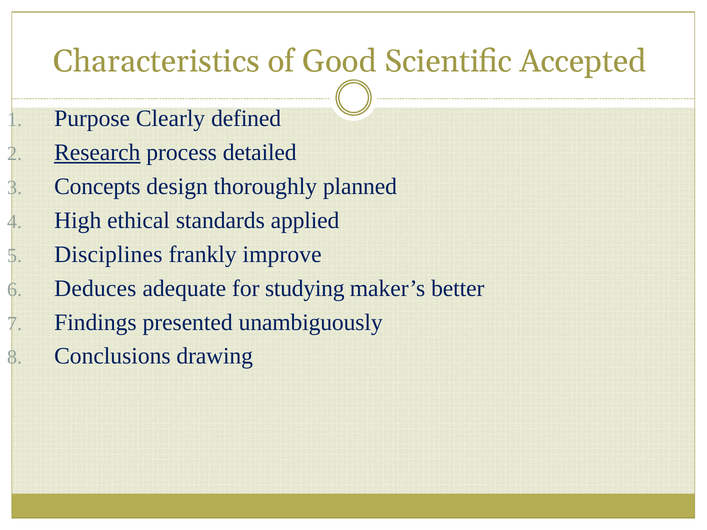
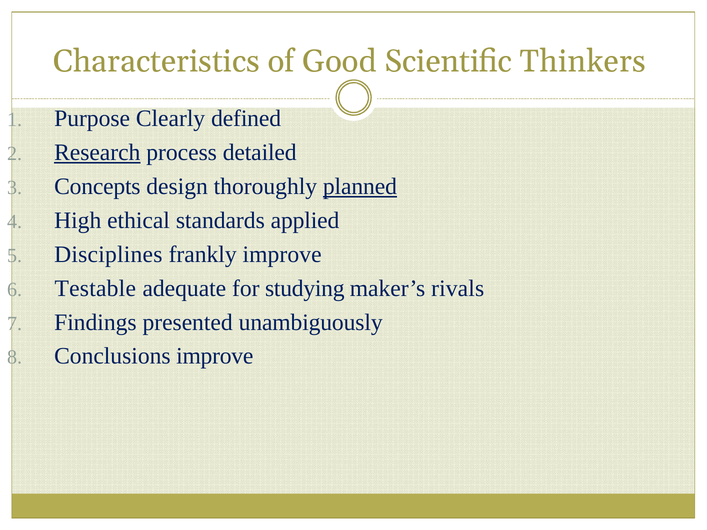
Accepted: Accepted -> Thinkers (583, 61)
planned underline: none -> present (360, 187)
Deduces: Deduces -> Testable (95, 288)
better: better -> rivals (458, 288)
Conclusions drawing: drawing -> improve (215, 356)
